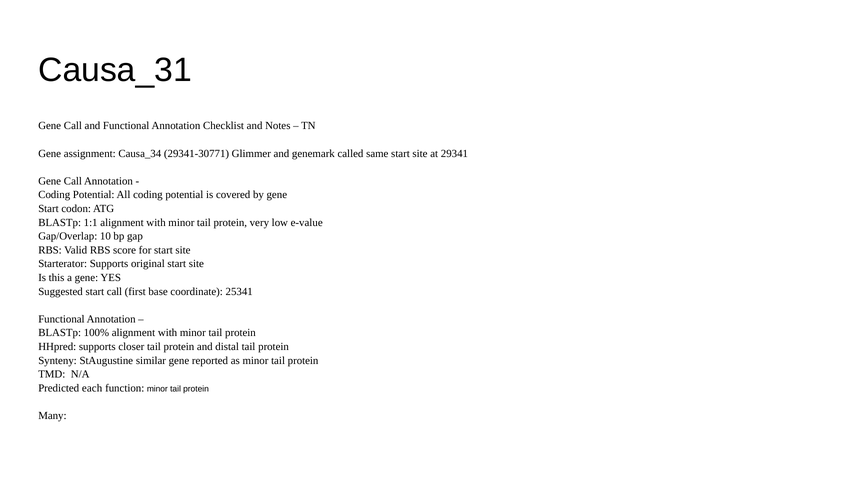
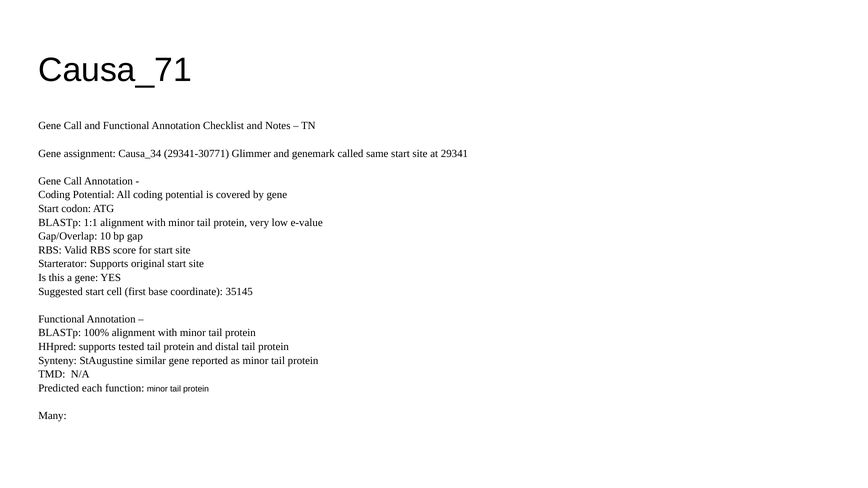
Causa_31: Causa_31 -> Causa_71 (115, 70)
start call: call -> cell (114, 292)
25341: 25341 -> 35145 (239, 292)
closer: closer -> tested (131, 347)
